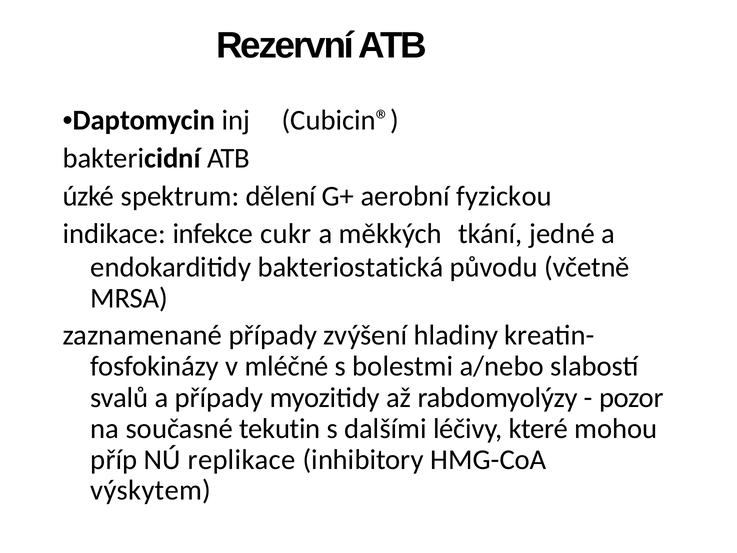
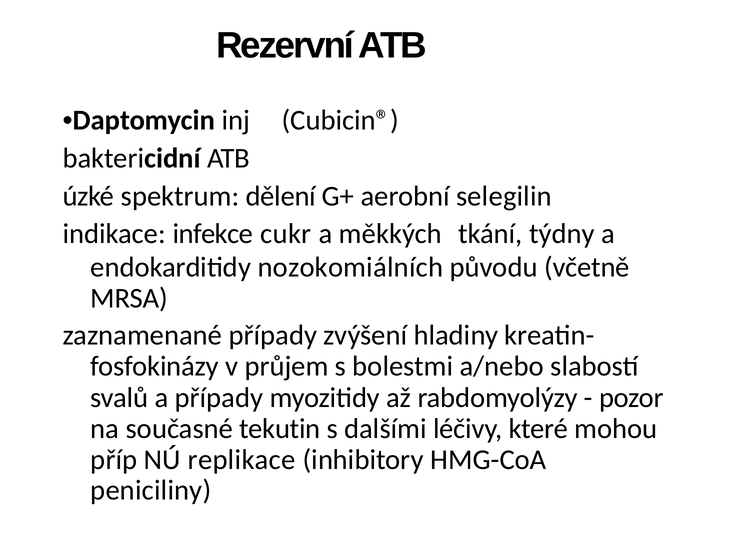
fyzickou: fyzickou -> selegilin (504, 196)
jedné: jedné -> týdny (562, 234)
bakteriostatická: bakteriostatická -> nozokomiálních (350, 267)
mléčné: mléčné -> průjem (287, 366)
výskytem: výskytem -> peniciliny (151, 490)
